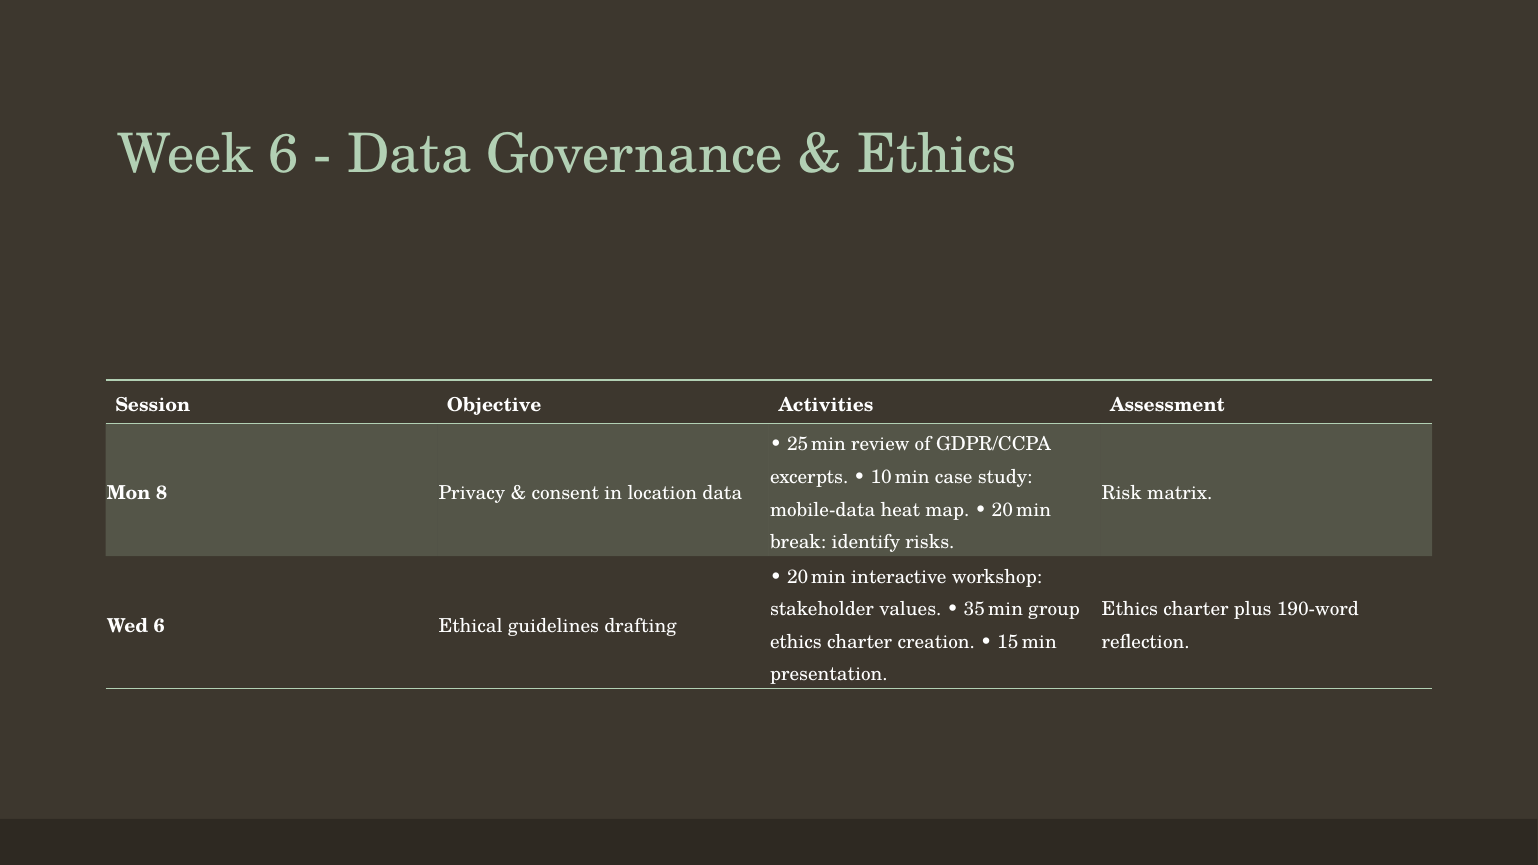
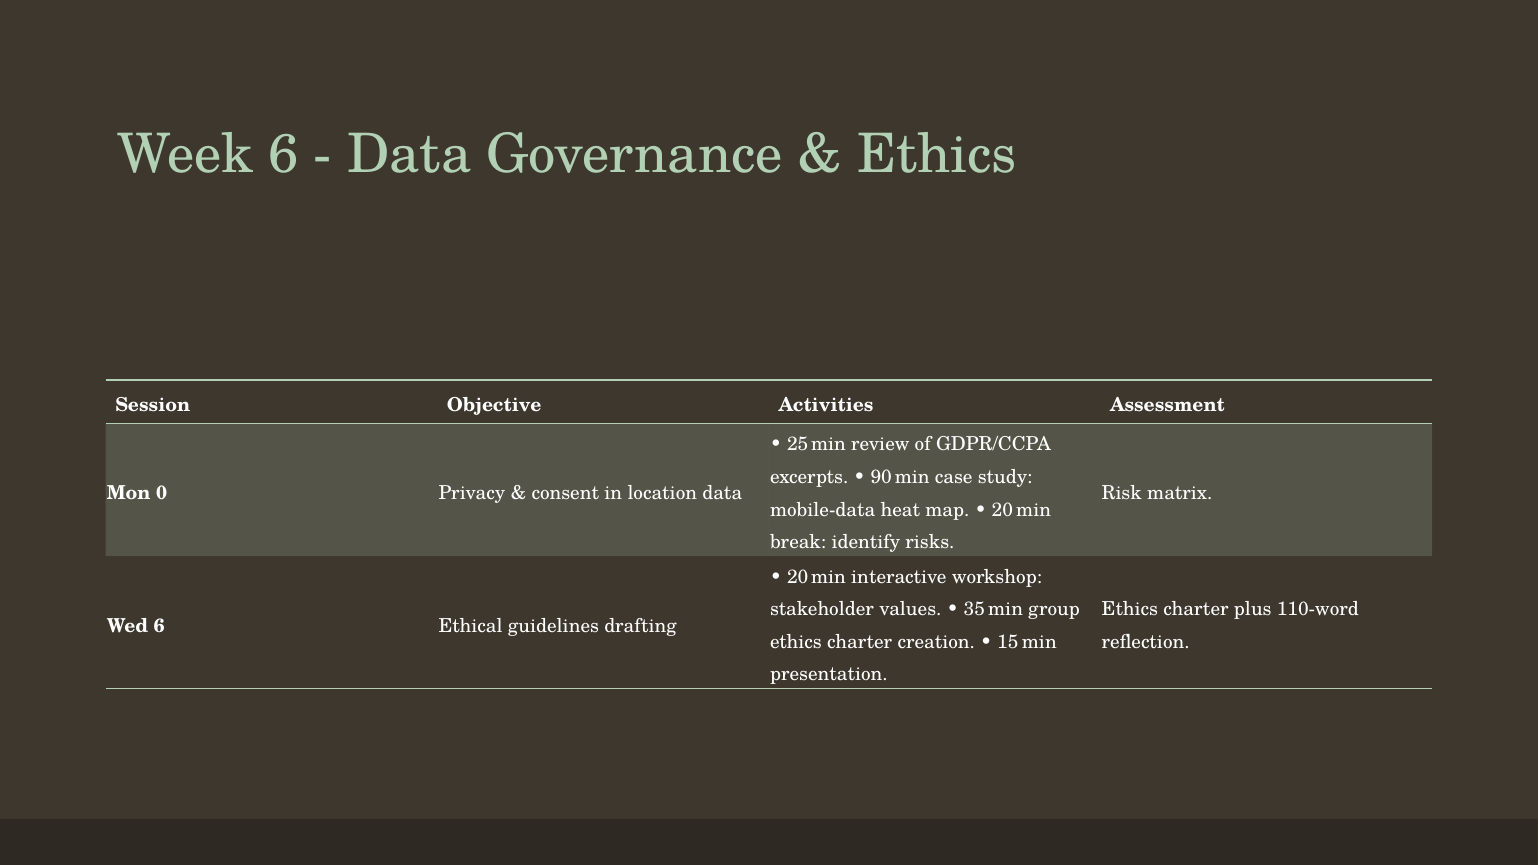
10: 10 -> 90 (881, 477)
8: 8 -> 0 (162, 493)
190‑word: 190‑word -> 110‑word (1318, 610)
